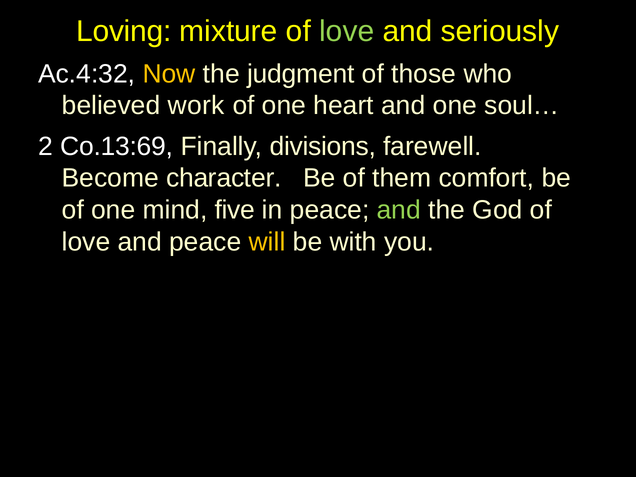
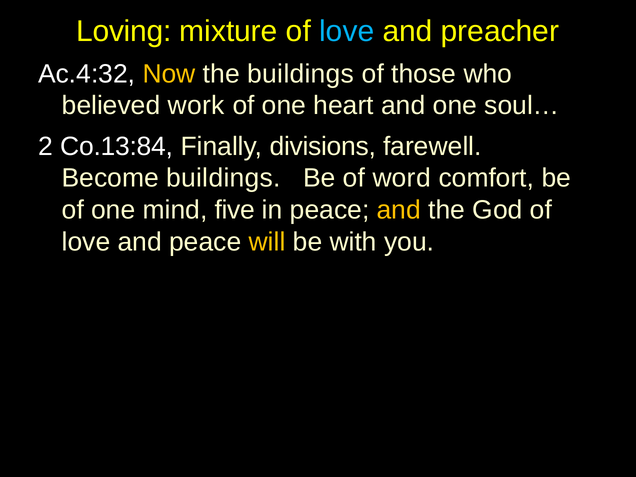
love colour: light green -> light blue (347, 31)
seriously: seriously -> preacher (500, 31)
the judgment: judgment -> buildings (301, 74)
Co.13:69: Co.13:69 -> Co.13:84 (117, 146)
Become character: character -> buildings (223, 178)
them: them -> word (402, 178)
and colour: light green -> yellow (399, 210)
